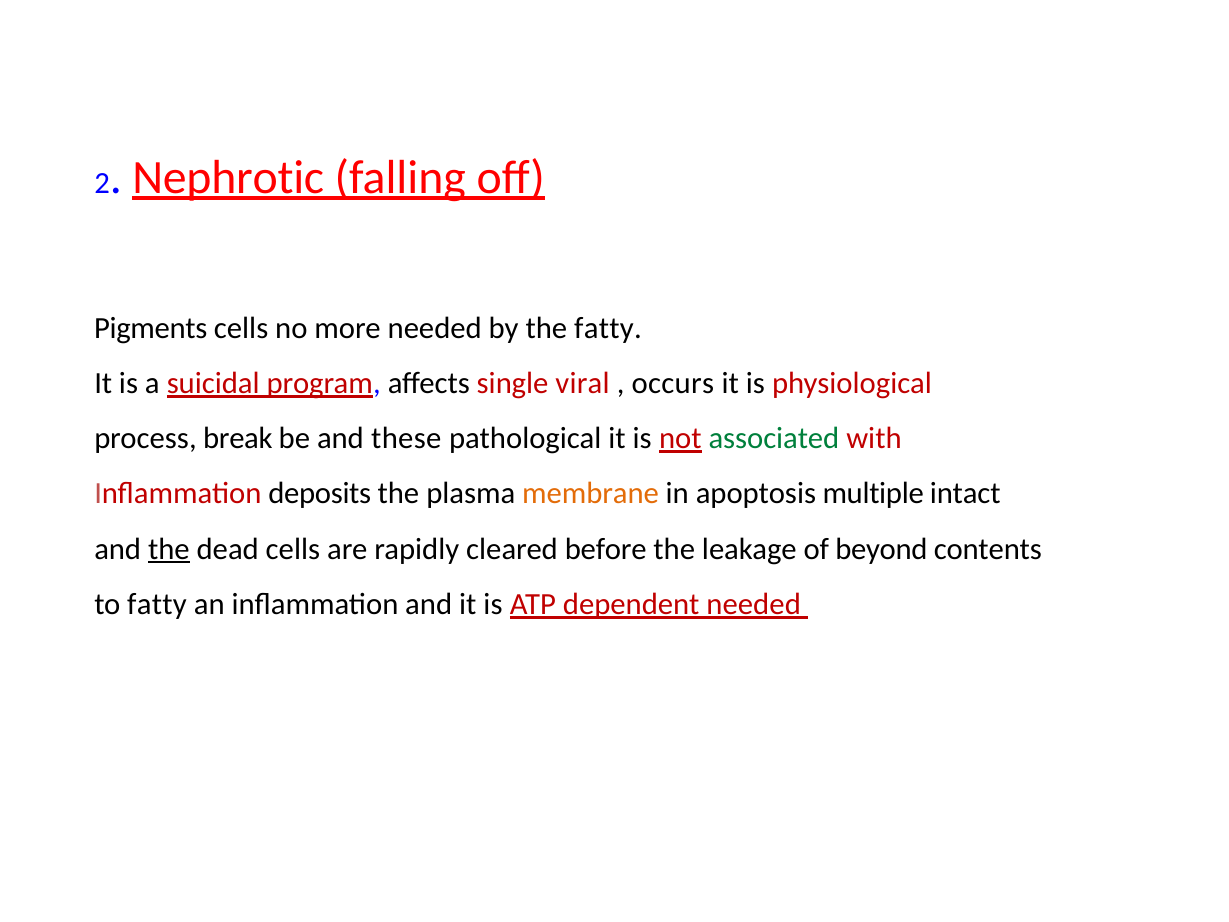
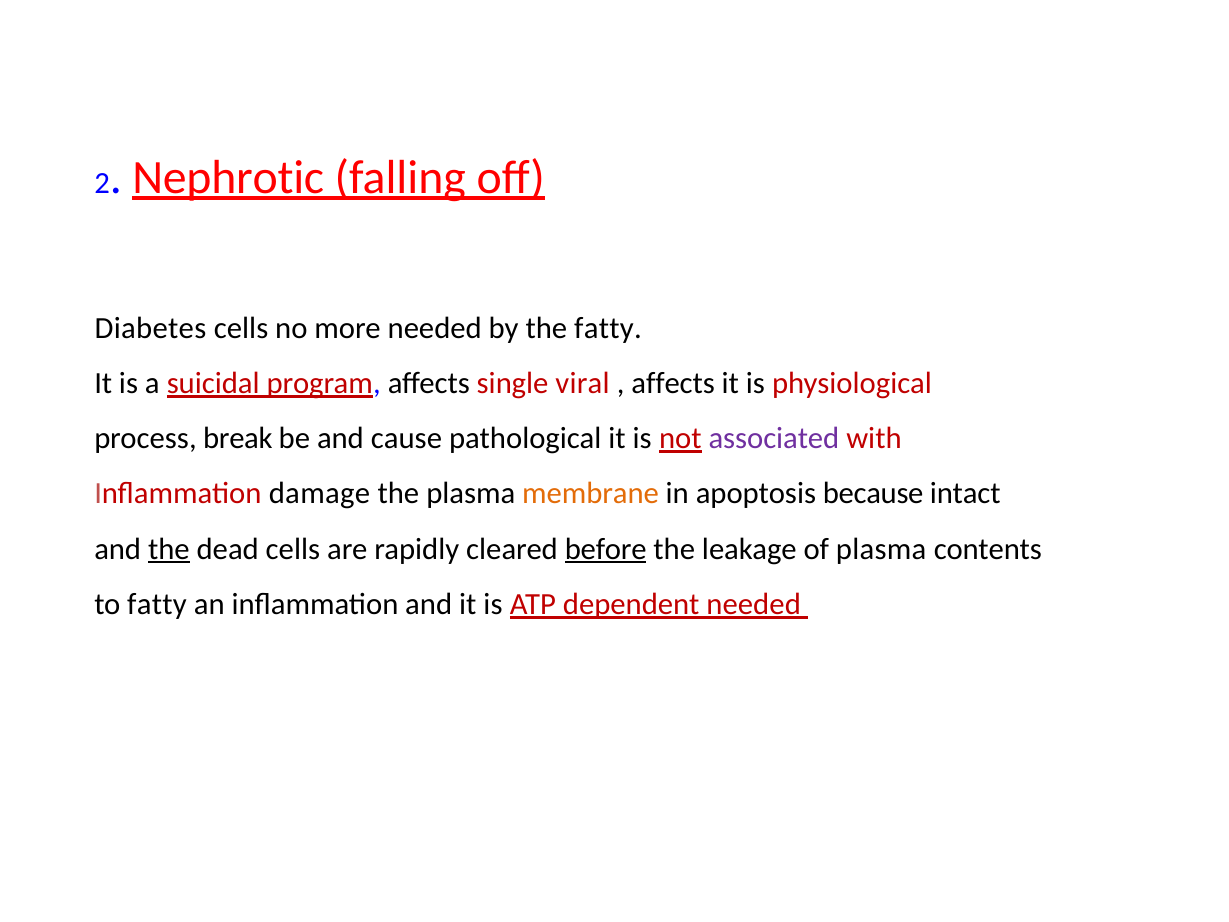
Pigments: Pigments -> Diabetes (150, 328)
occurs: occurs -> affects (673, 383)
these: these -> cause (406, 438)
associated colour: green -> purple (774, 438)
deposits: deposits -> damage (319, 494)
multiple: multiple -> because (873, 494)
before underline: none -> present (606, 549)
of beyond: beyond -> plasma (881, 549)
